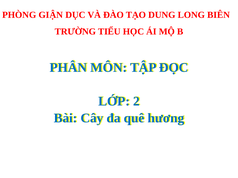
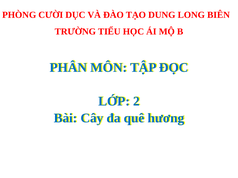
GIẬN: GIẬN -> CƯỜI (51, 15)
